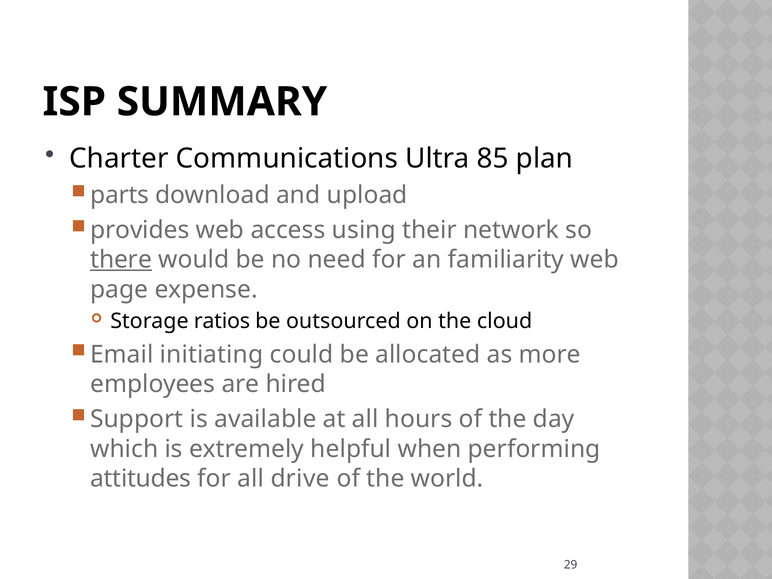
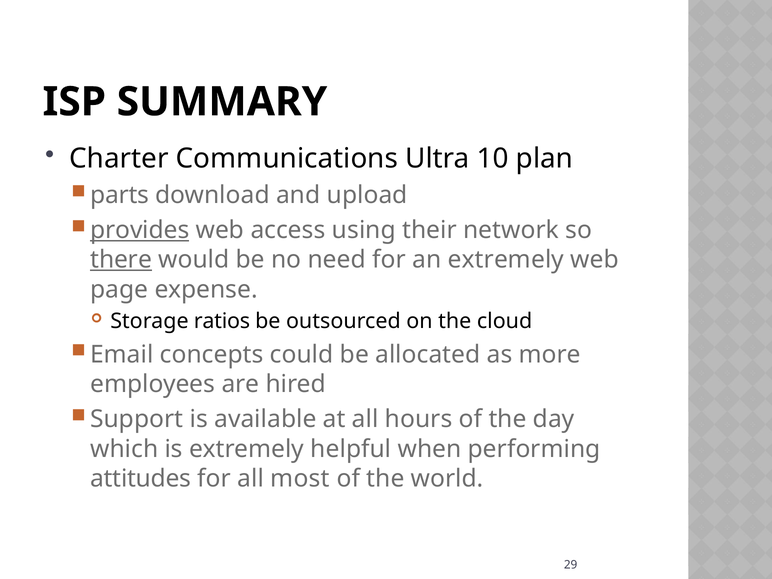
85: 85 -> 10 (493, 158)
provides underline: none -> present (140, 230)
an familiarity: familiarity -> extremely (506, 260)
initiating: initiating -> concepts (212, 355)
drive: drive -> most (300, 479)
